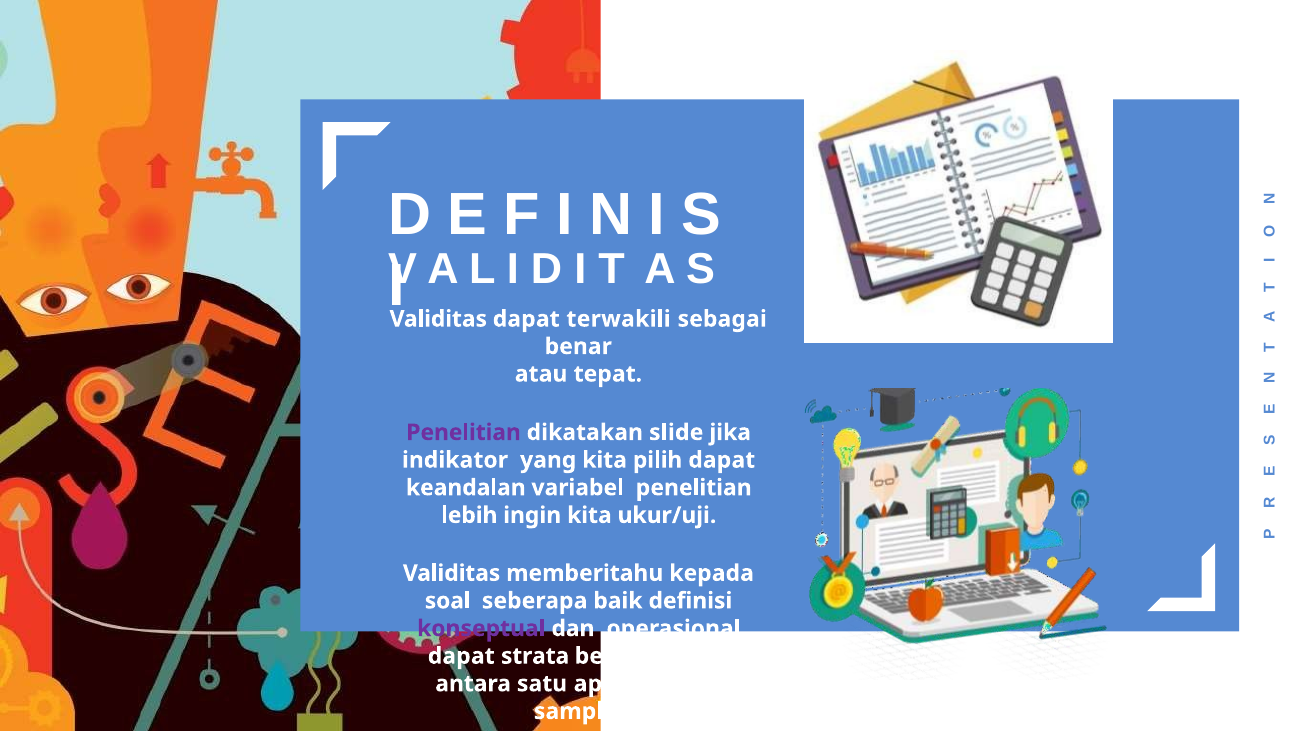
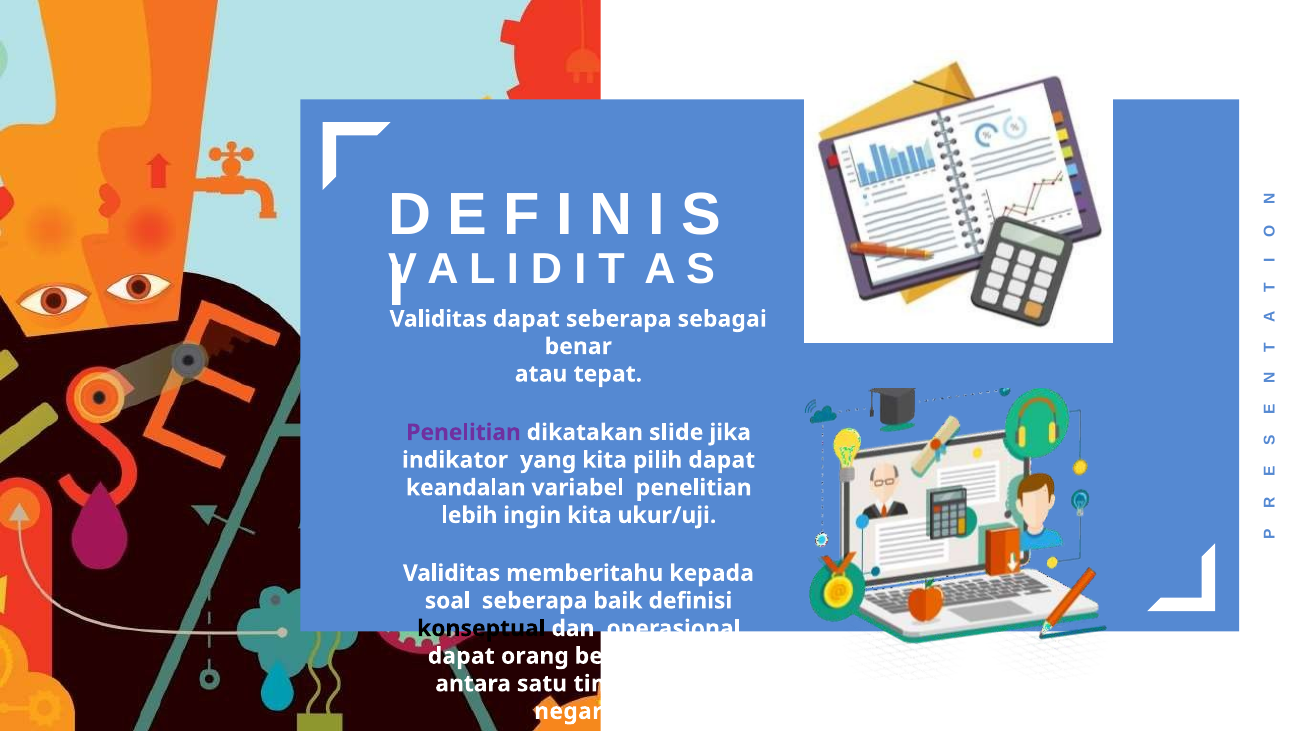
dapat terwakili: terwakili -> seberapa (619, 319)
konseptual colour: purple -> black (481, 628)
strata: strata -> orang (535, 656)
apabila: apabila -> tingkat (616, 683)
sample: sample -> negara (579, 711)
